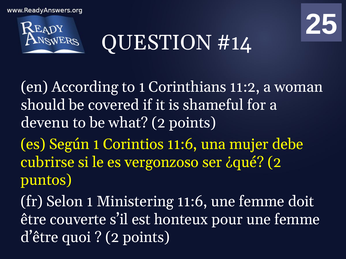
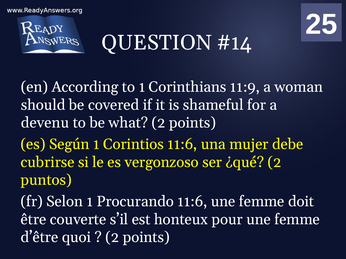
11:2: 11:2 -> 11:9 (245, 87)
Ministering: Ministering -> Procurando (135, 202)
